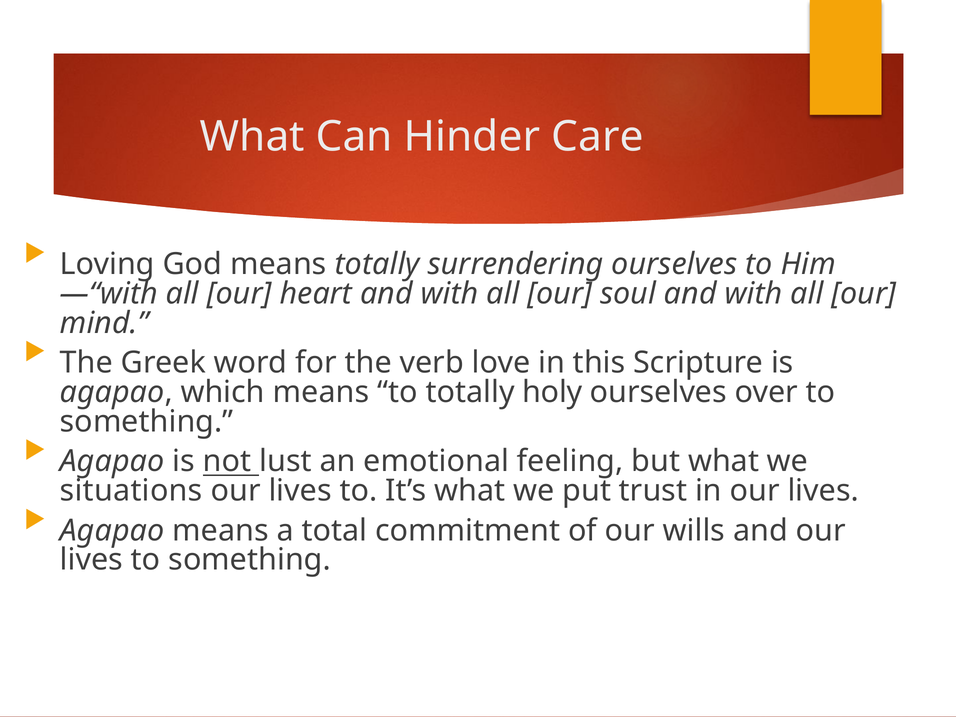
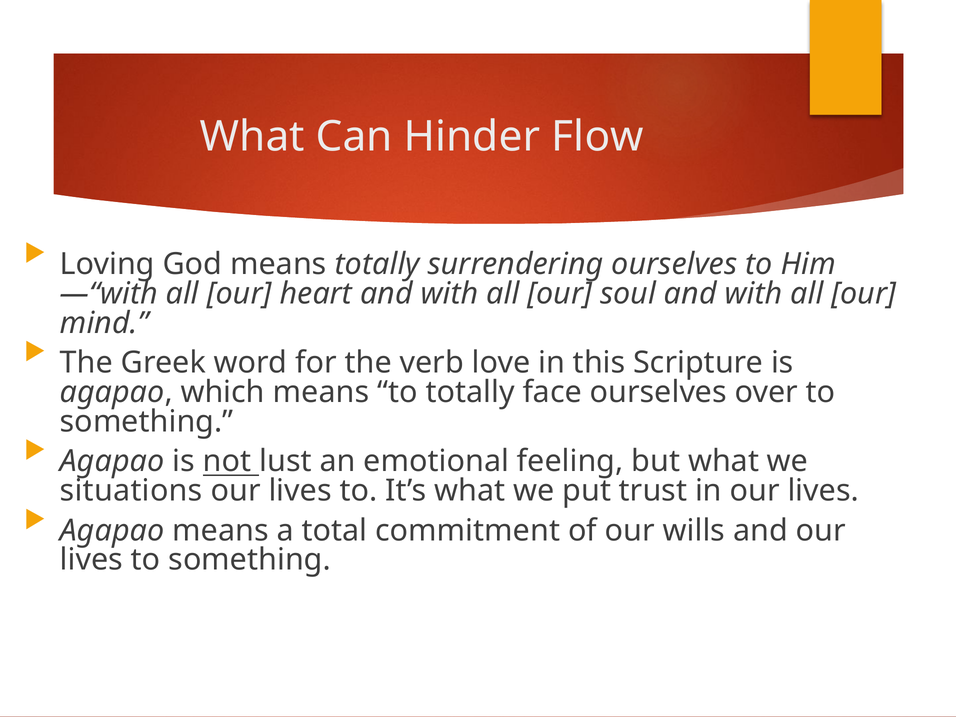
Care: Care -> Flow (598, 137)
holy: holy -> face (552, 392)
